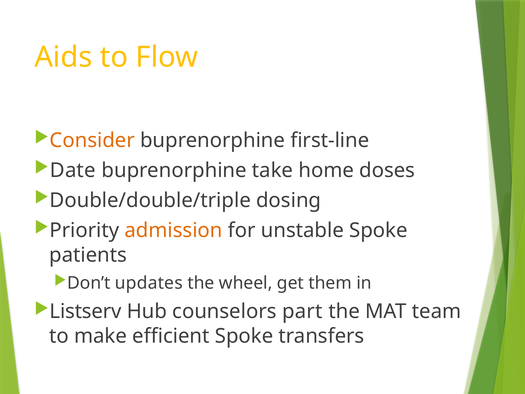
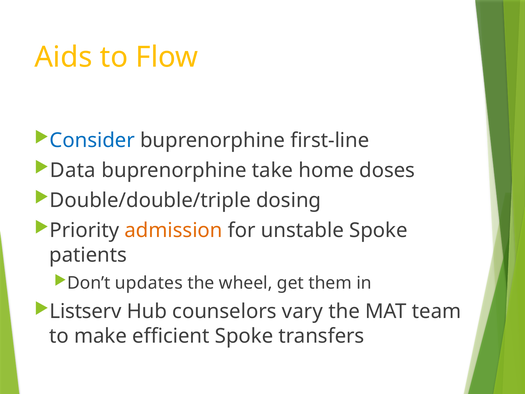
Consider colour: orange -> blue (92, 140)
Date: Date -> Data (73, 170)
part: part -> vary (302, 311)
